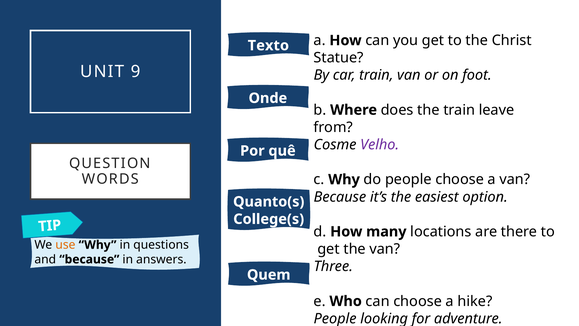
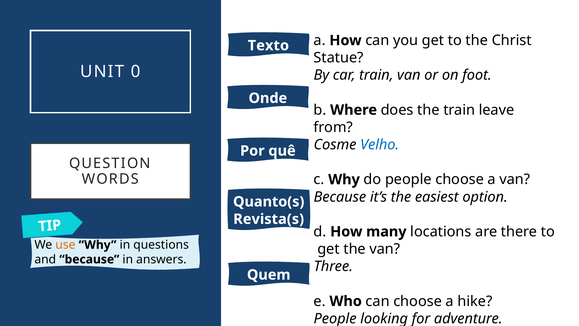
9: 9 -> 0 (136, 71)
Velho colour: purple -> blue (380, 145)
College(s: College(s -> Revista(s (269, 219)
